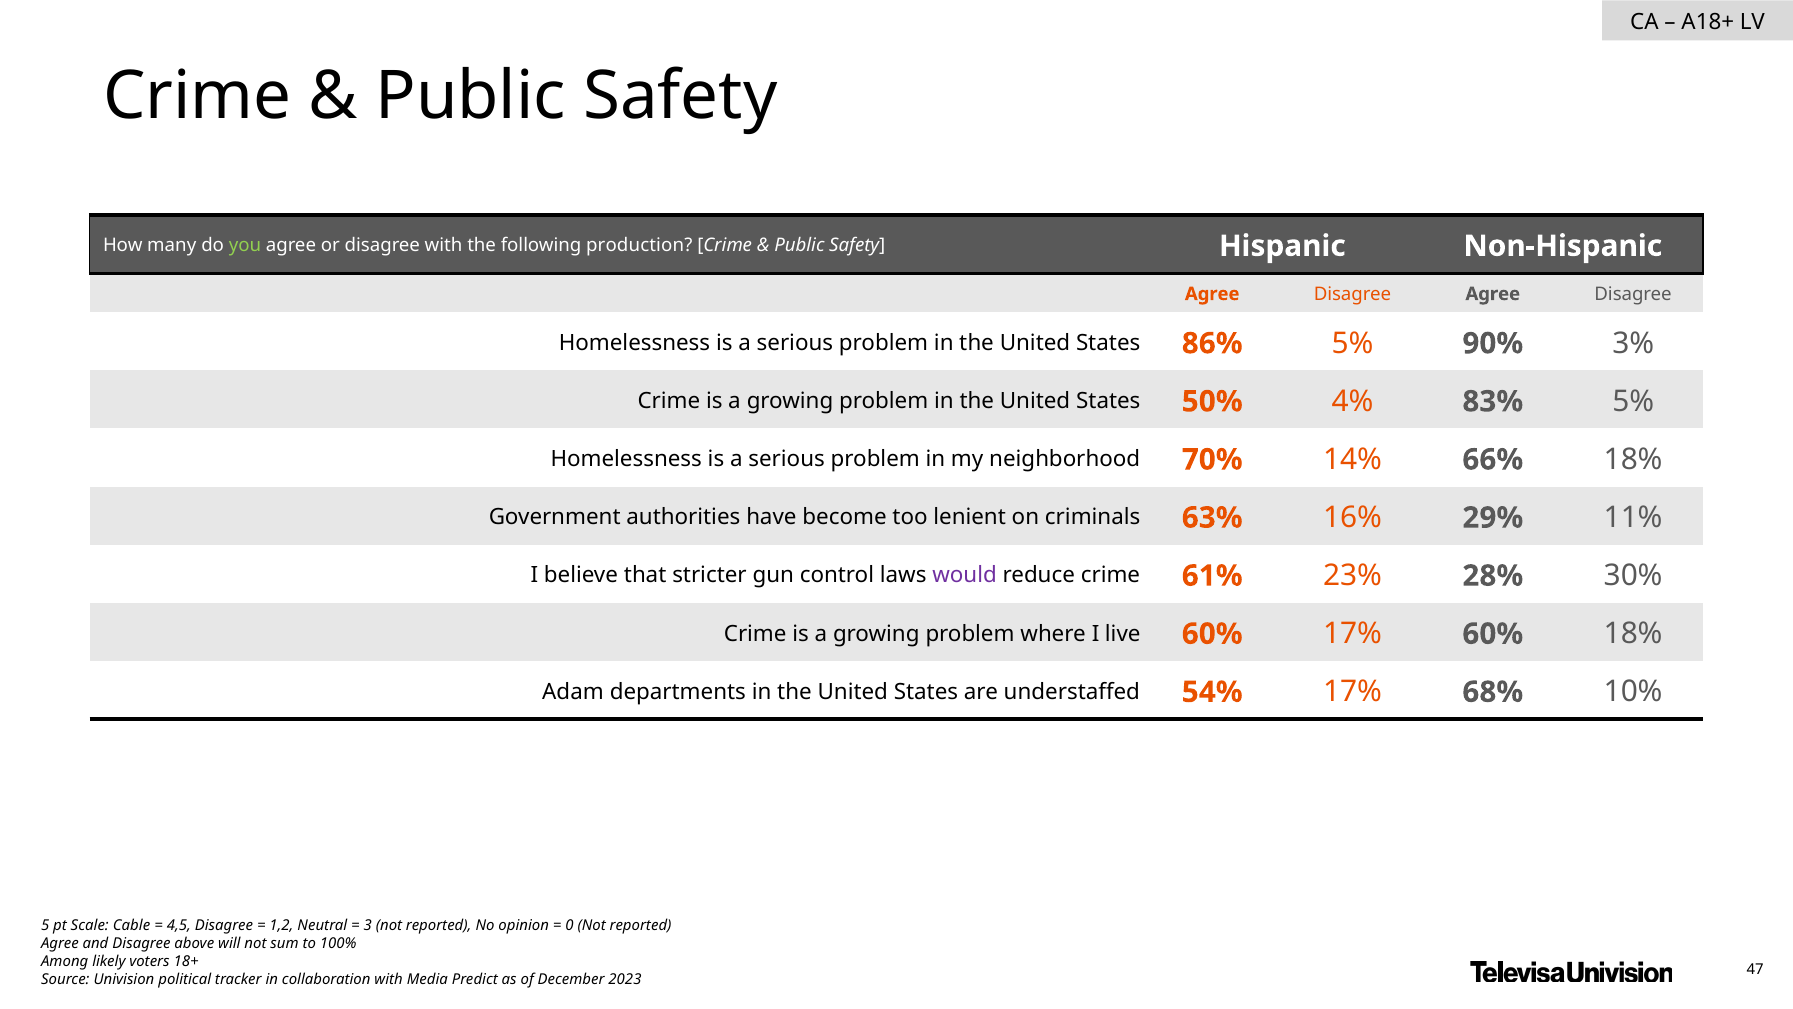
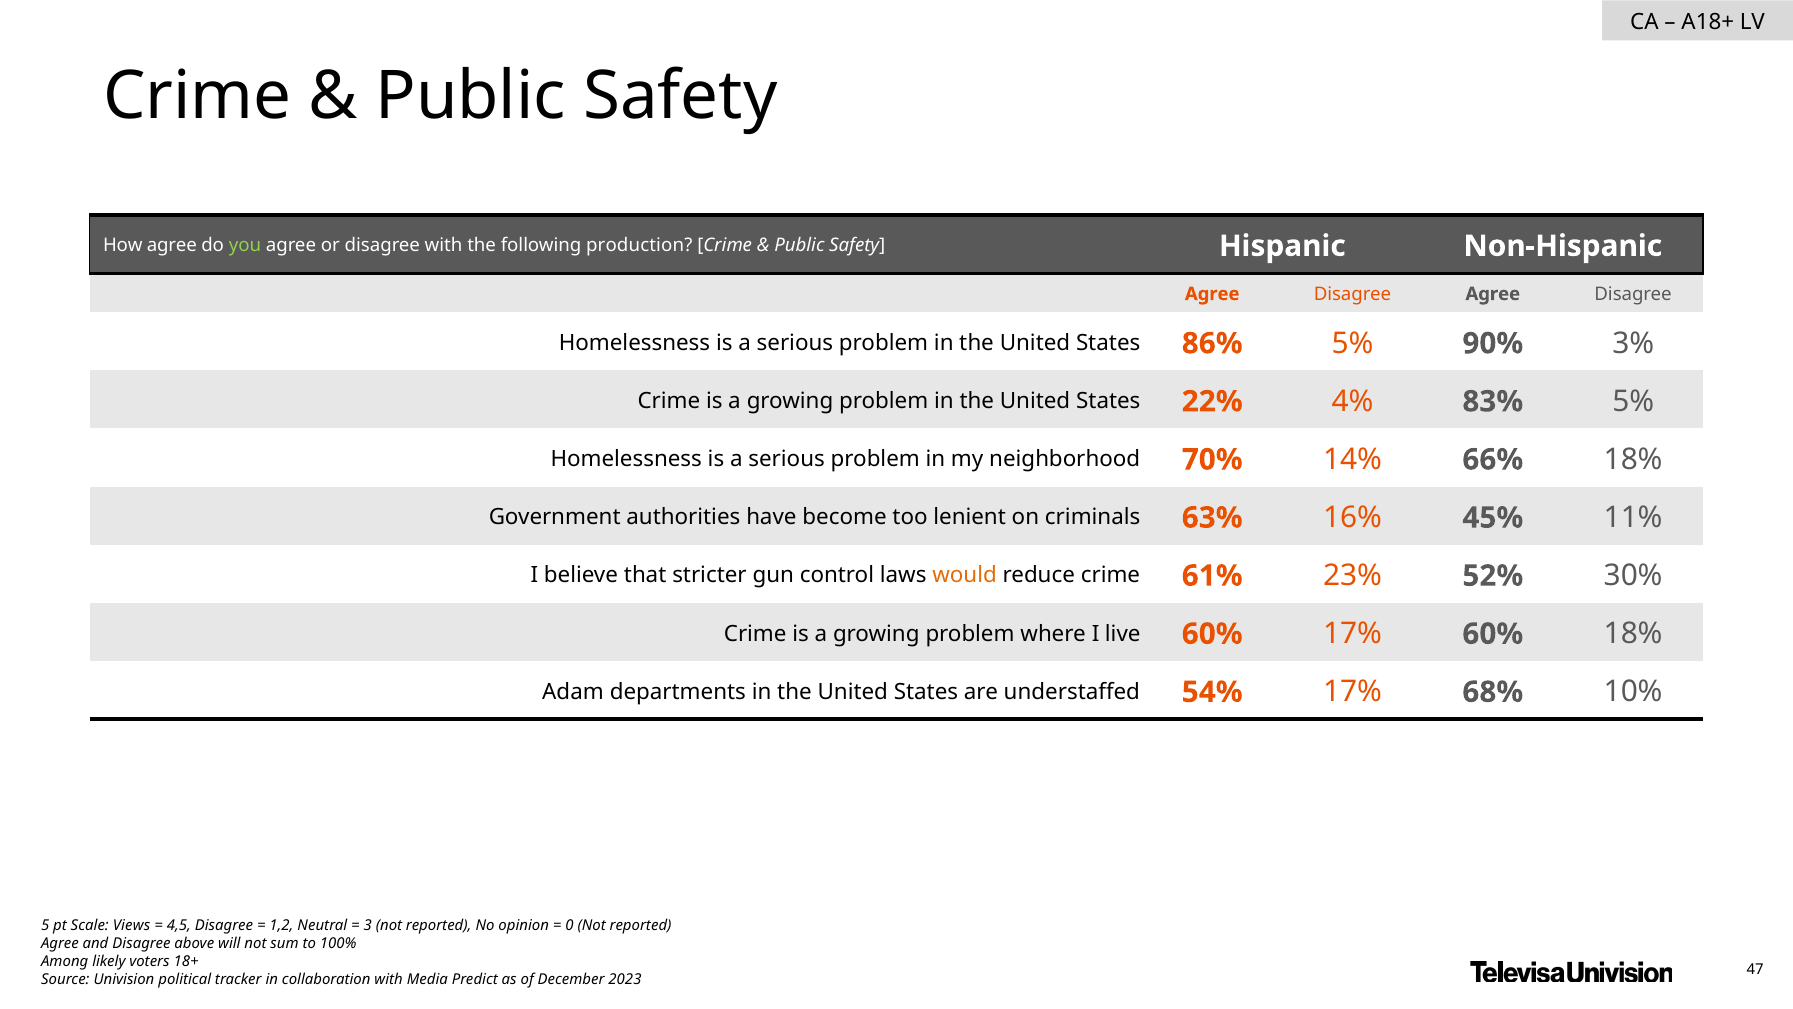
How many: many -> agree (172, 245)
50%: 50% -> 22% (1212, 401)
29%: 29% -> 45% (1493, 518)
would colour: purple -> orange (965, 575)
28%: 28% -> 52% (1493, 576)
Cable: Cable -> Views (132, 925)
